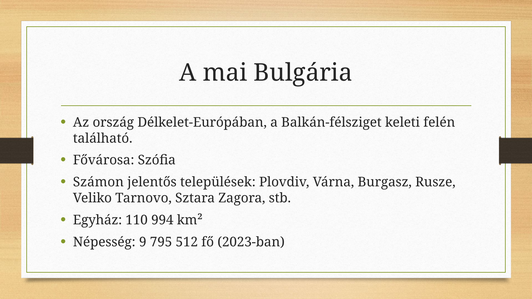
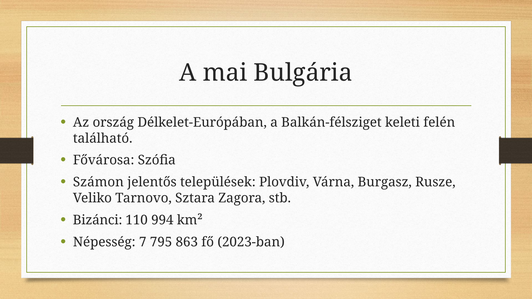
Egyház: Egyház -> Bizánci (98, 220)
9: 9 -> 7 (143, 242)
512: 512 -> 863 (187, 242)
